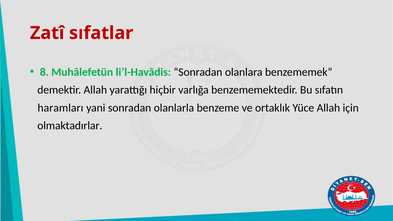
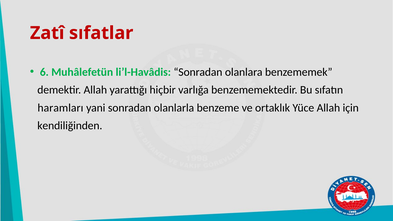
8: 8 -> 6 (44, 72)
olmaktadırlar: olmaktadırlar -> kendiliğinden (70, 126)
